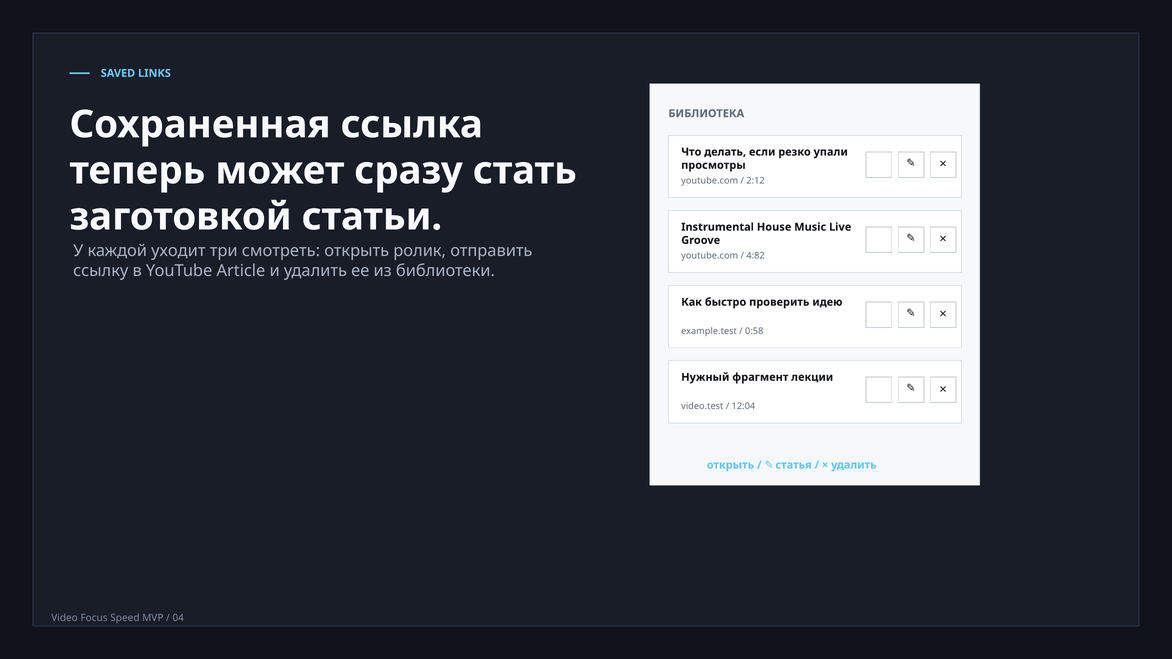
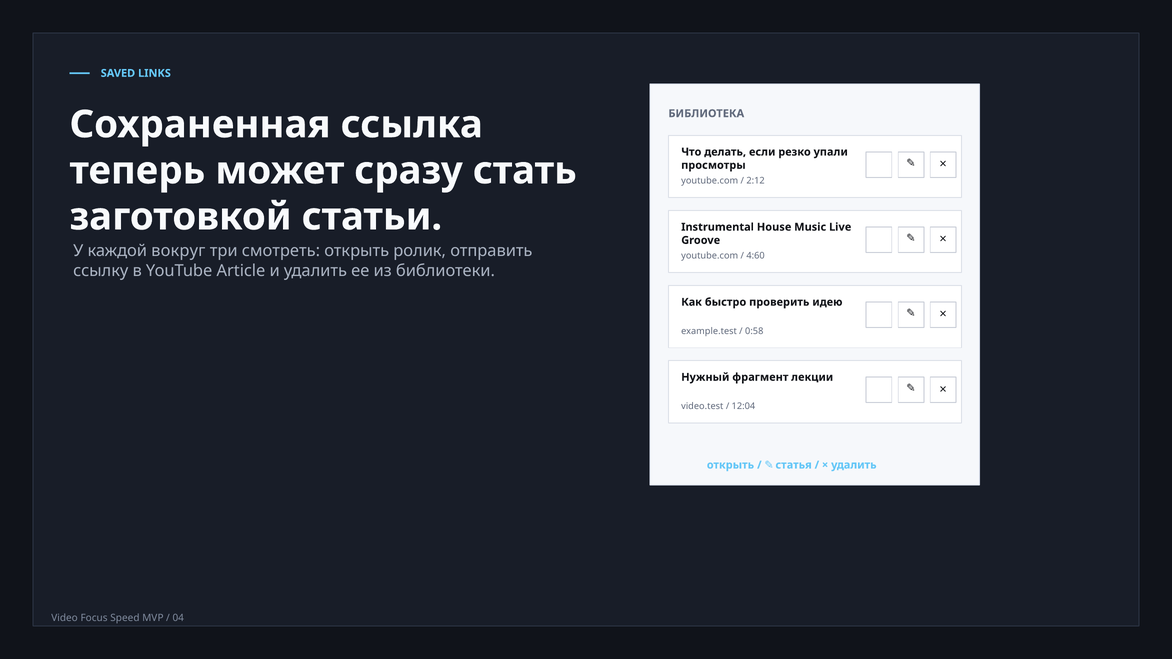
уходит: уходит -> вокруг (178, 251)
4:82: 4:82 -> 4:60 (756, 256)
